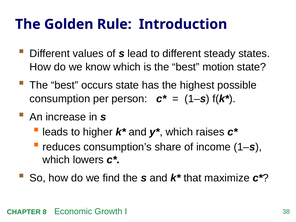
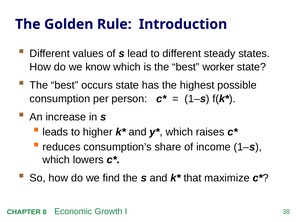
motion: motion -> worker (218, 67)
